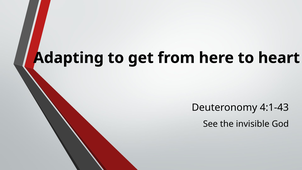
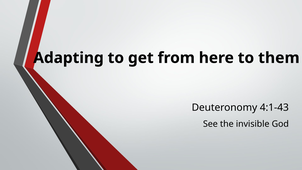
heart: heart -> them (279, 58)
